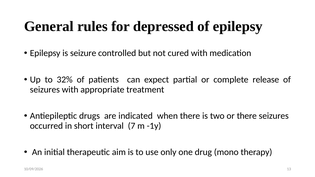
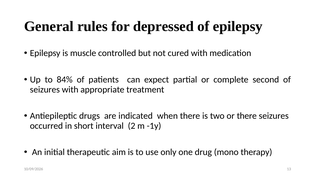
seizure: seizure -> muscle (83, 53)
32%: 32% -> 84% (65, 80)
release: release -> second (266, 80)
7: 7 -> 2 (132, 126)
